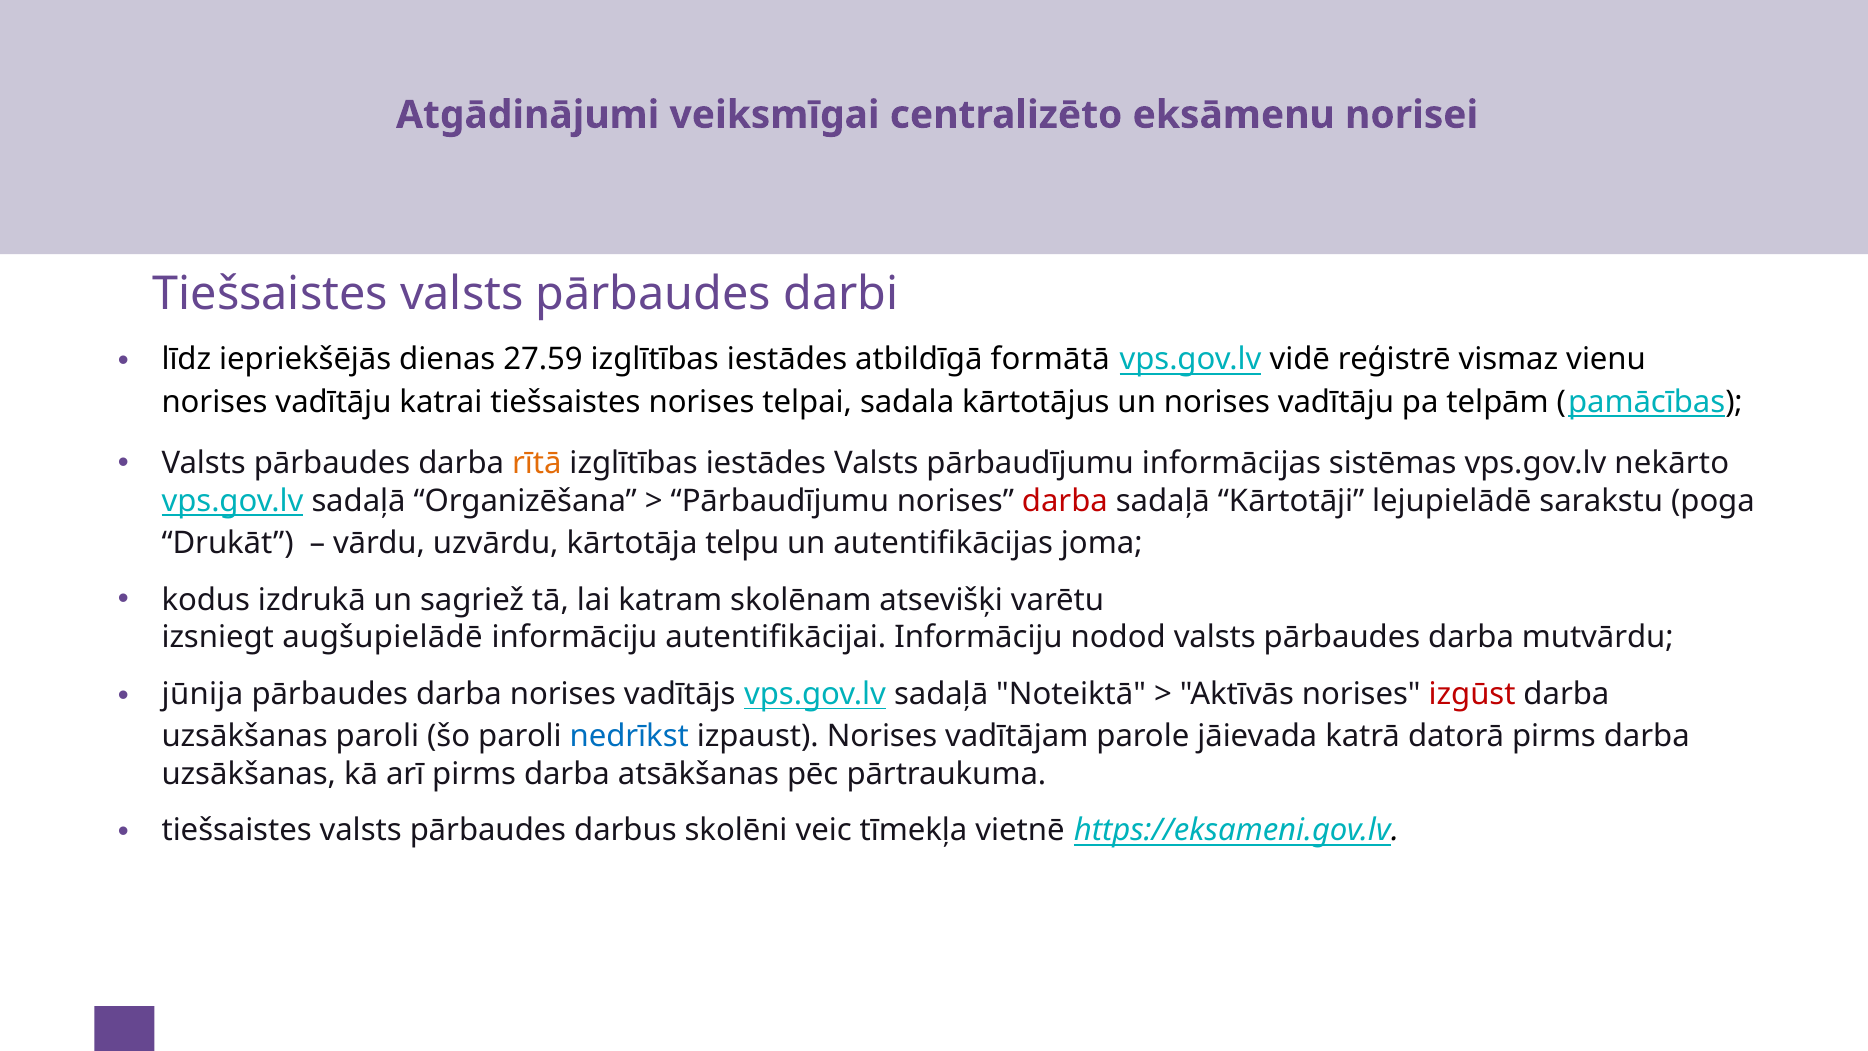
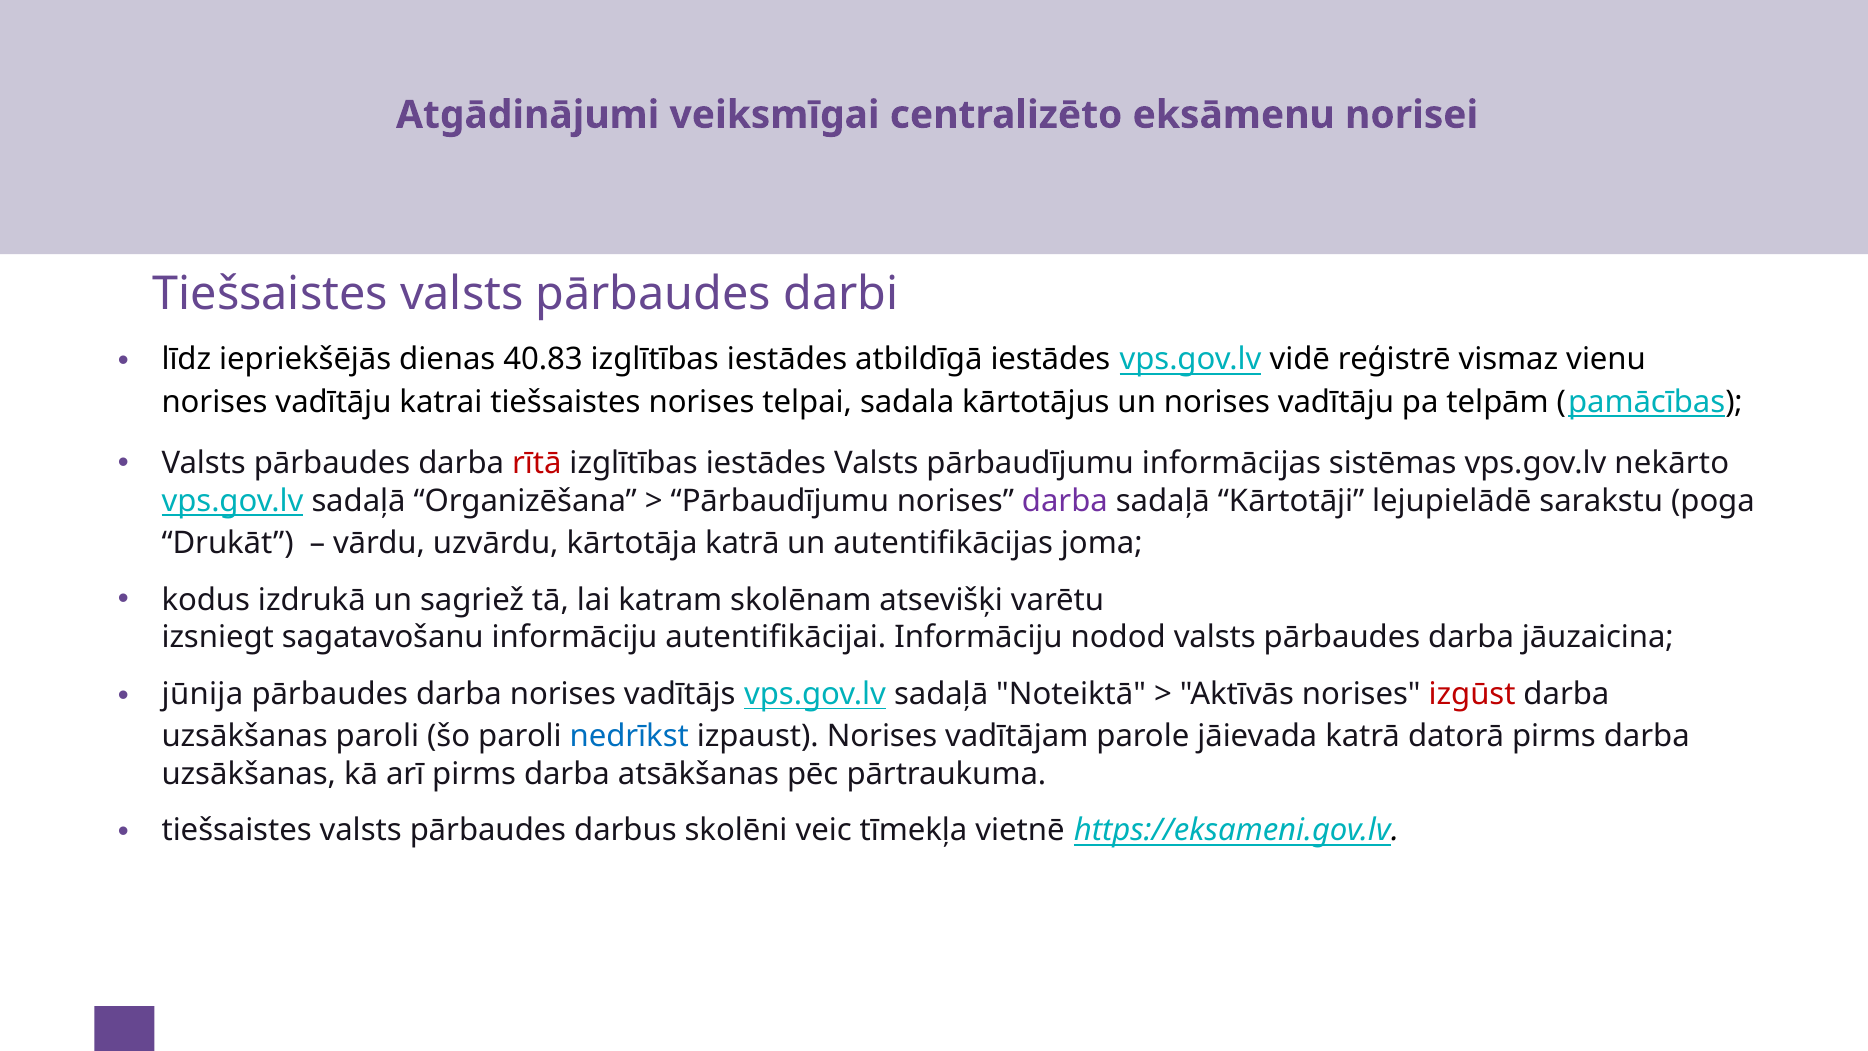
27.59: 27.59 -> 40.83 (543, 360)
atbildīgā formātā: formātā -> iestādes (1050, 360)
rītā colour: orange -> red (537, 463)
darba colour: red -> purple (1065, 501)
kārtotāja telpu: telpu -> katrā (742, 543)
augšupielādē: augšupielādē -> sagatavošanu (383, 637)
mutvārdu: mutvārdu -> jāuzaicina (1598, 637)
